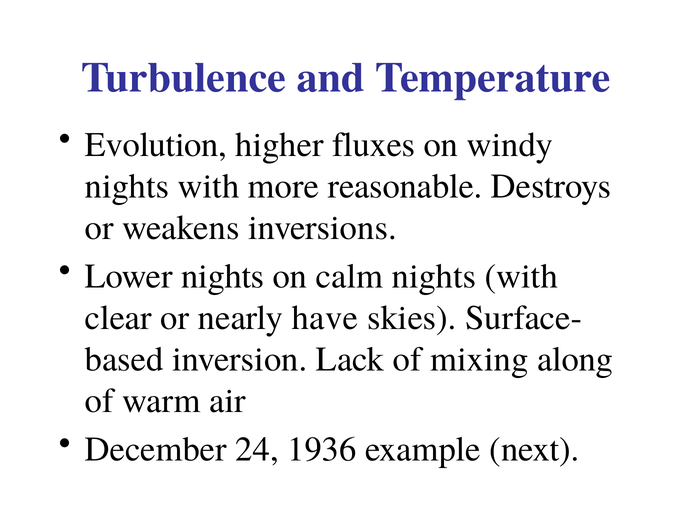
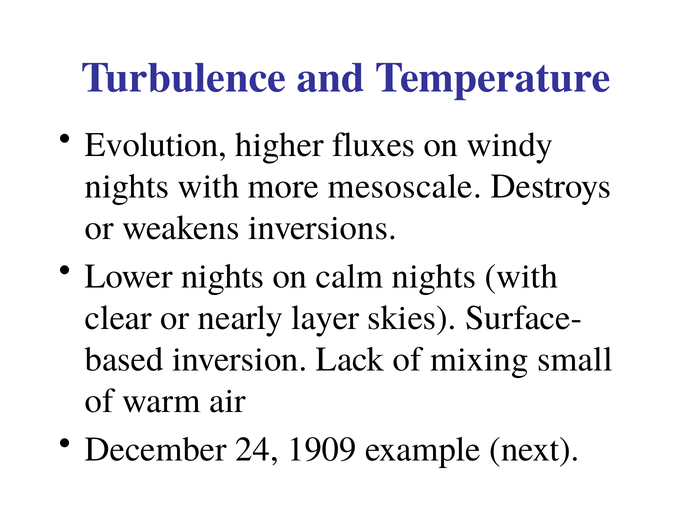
reasonable: reasonable -> mesoscale (405, 186)
have: have -> layer (325, 318)
along: along -> small (575, 359)
1936: 1936 -> 1909 (322, 449)
